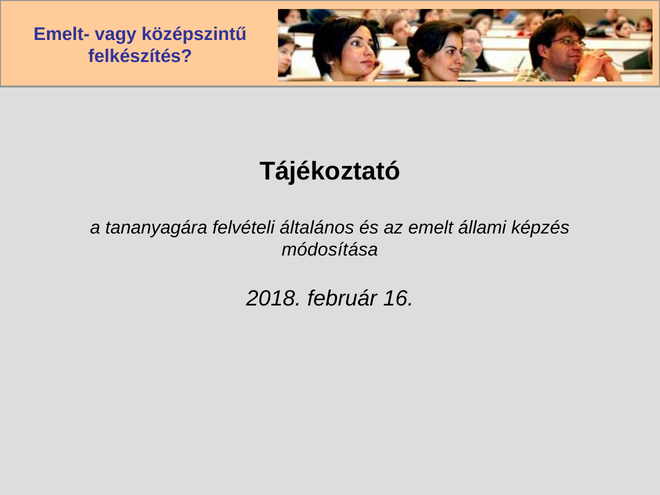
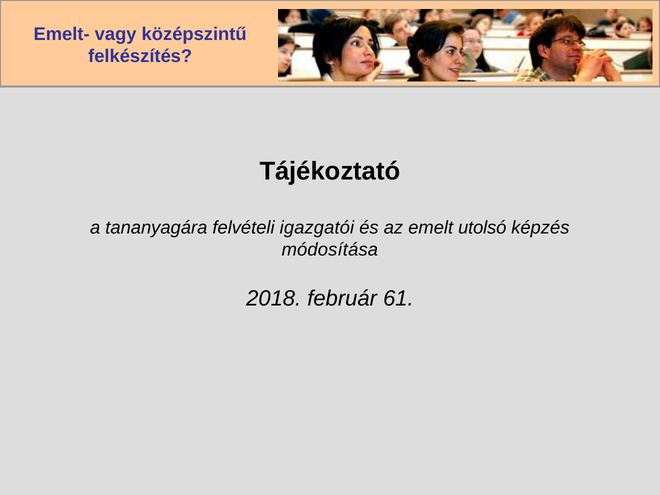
általános: általános -> igazgatói (317, 228)
állami: állami -> utolsó (482, 228)
16: 16 -> 61 (398, 299)
